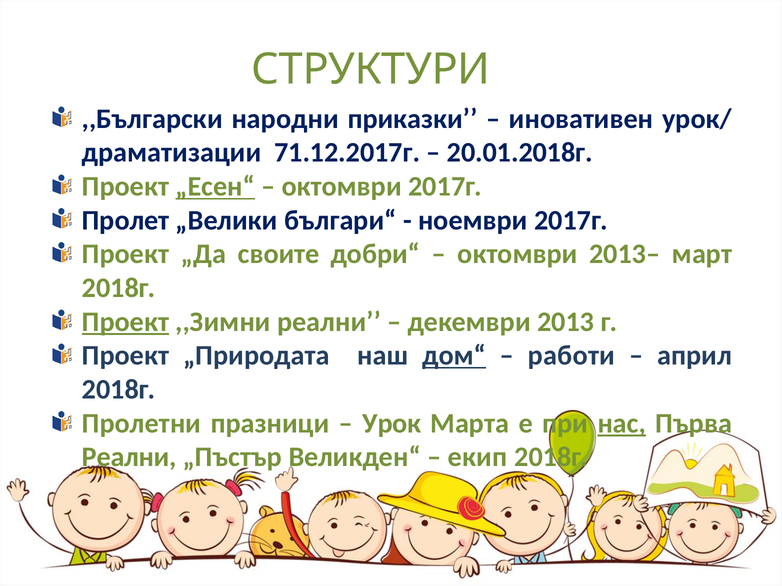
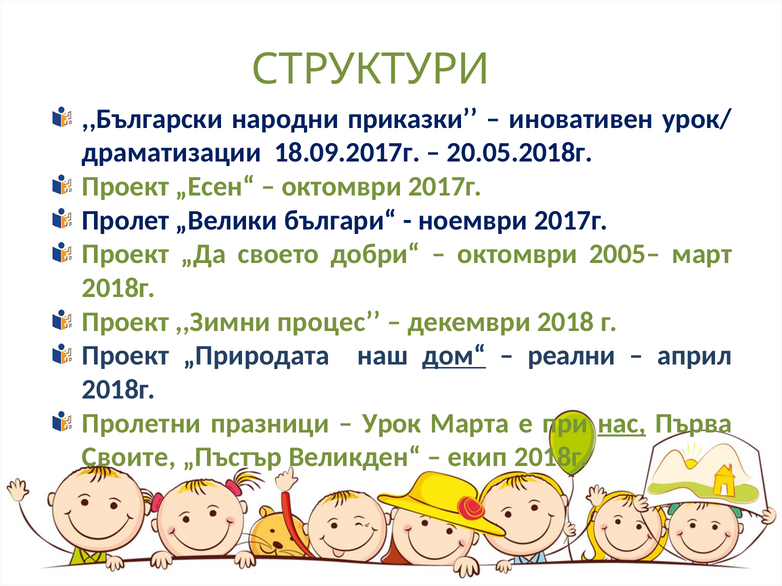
71.12.2017г: 71.12.2017г -> 18.09.2017г (347, 153)
20.01.2018г: 20.01.2018г -> 20.05.2018г (520, 153)
„Есен“ underline: present -> none (215, 187)
своите: своите -> своето (279, 254)
2013–: 2013– -> 2005– (625, 254)
Проект underline: present -> none (126, 322)
,,Зимни реални: реални -> процес (329, 322)
2013: 2013 -> 2018 (566, 322)
работи: работи -> реални (572, 356)
Реални: Реални -> Своите (129, 458)
